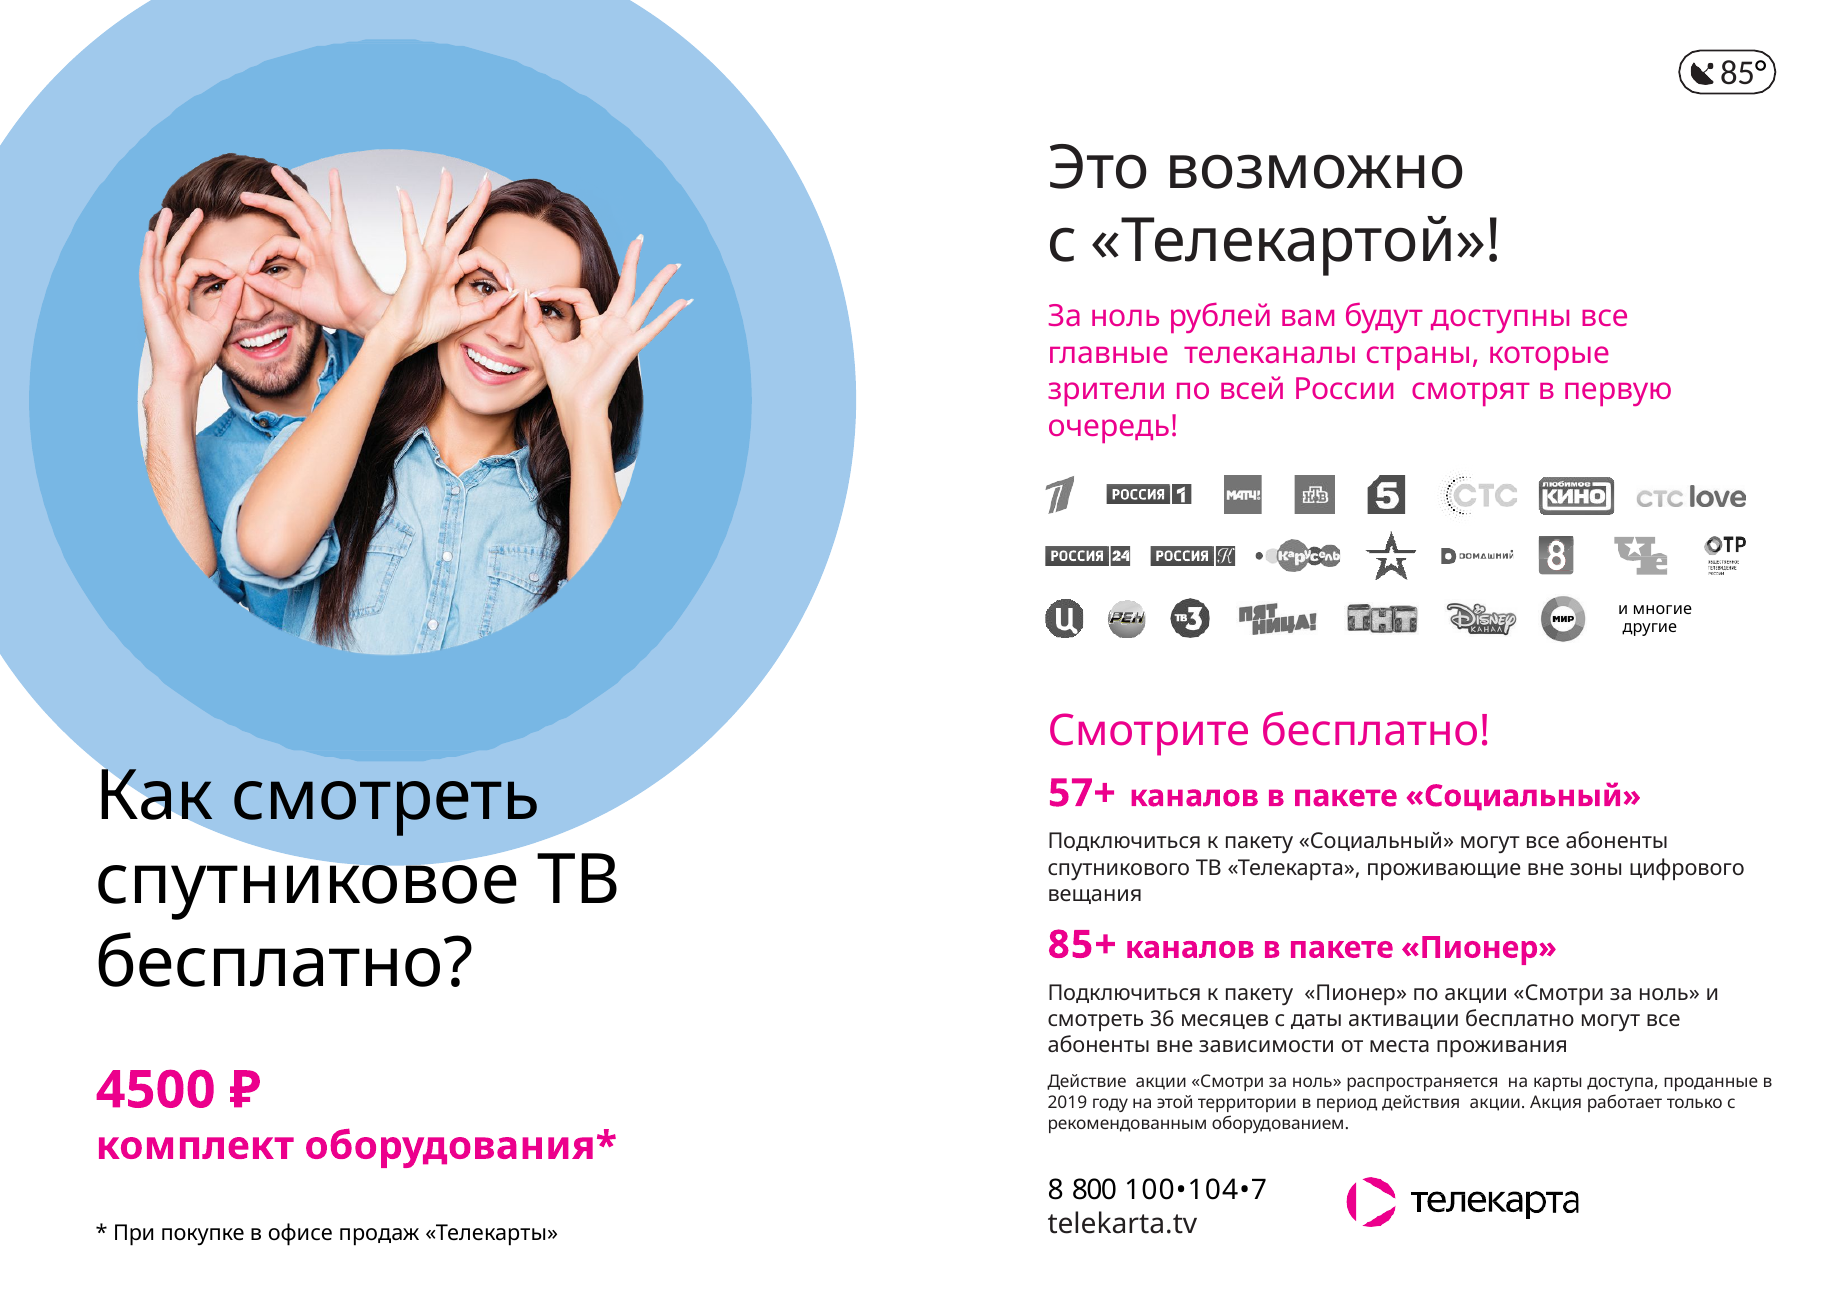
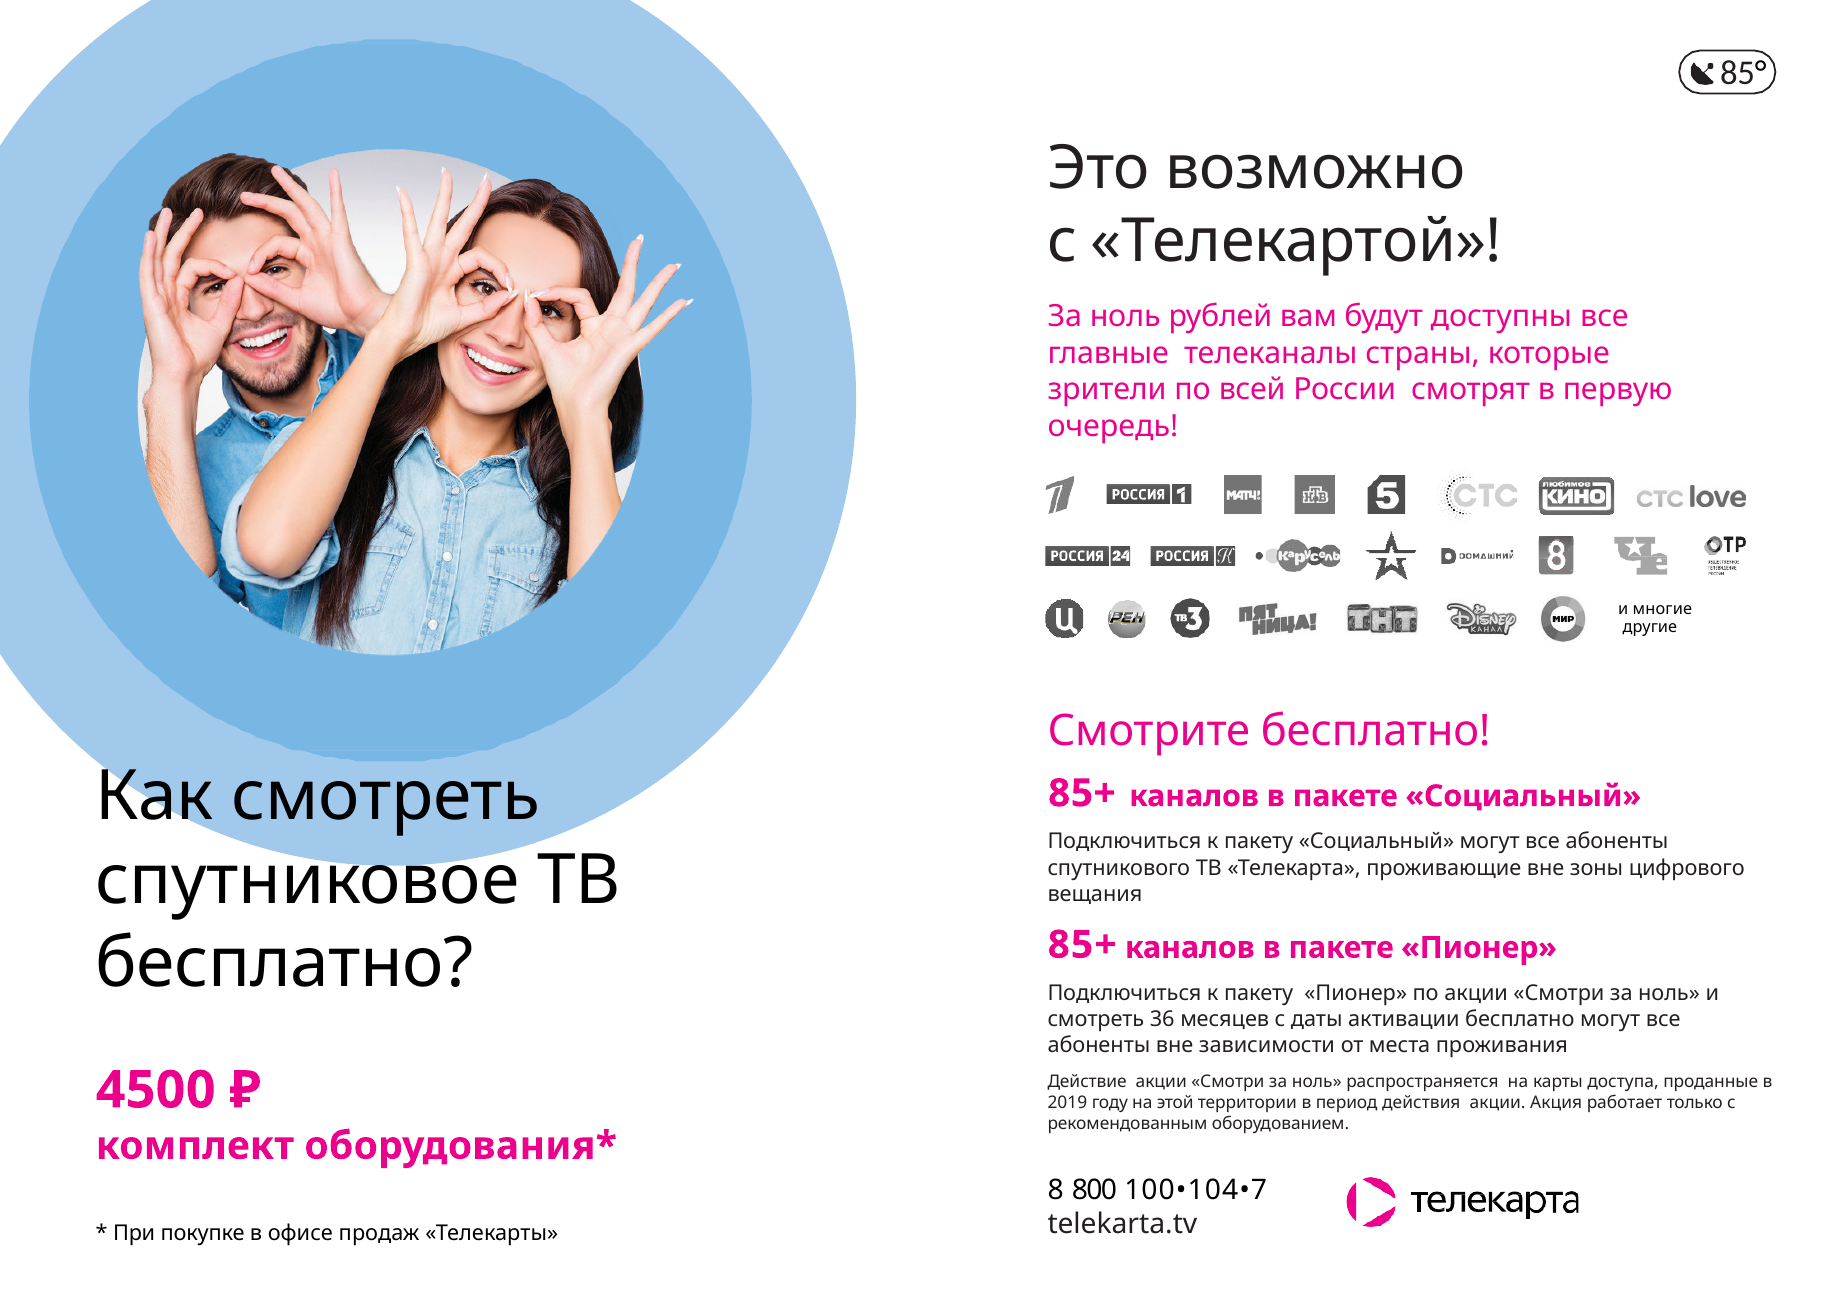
57+: 57+ -> 85+ (1082, 793)
